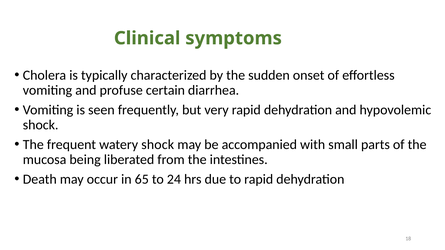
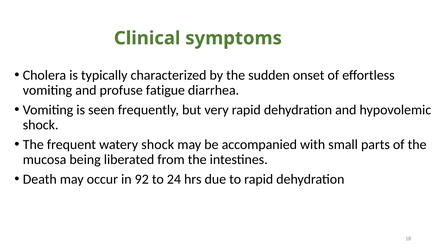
certain: certain -> fatigue (165, 90)
65: 65 -> 92 (142, 179)
